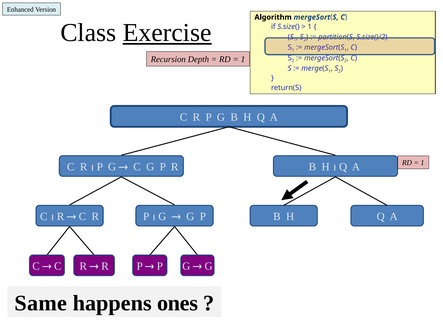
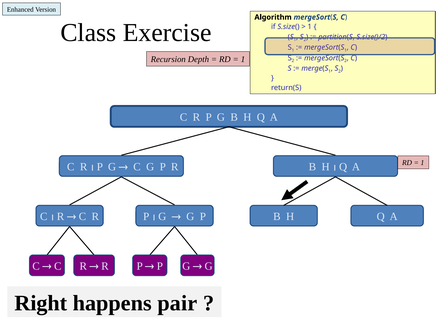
Exercise underline: present -> none (167, 33)
Same: Same -> Right (41, 303)
ones: ones -> pair (177, 303)
